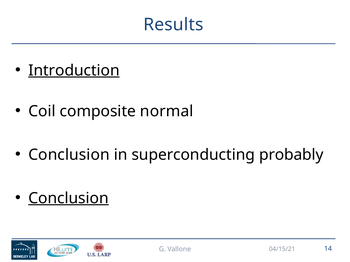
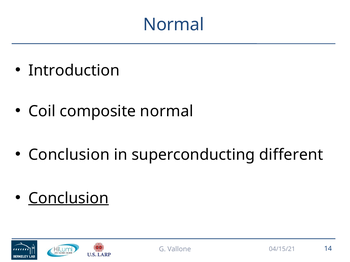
Results: Results -> Normal (174, 25)
Introduction underline: present -> none (74, 71)
probably: probably -> different (291, 155)
